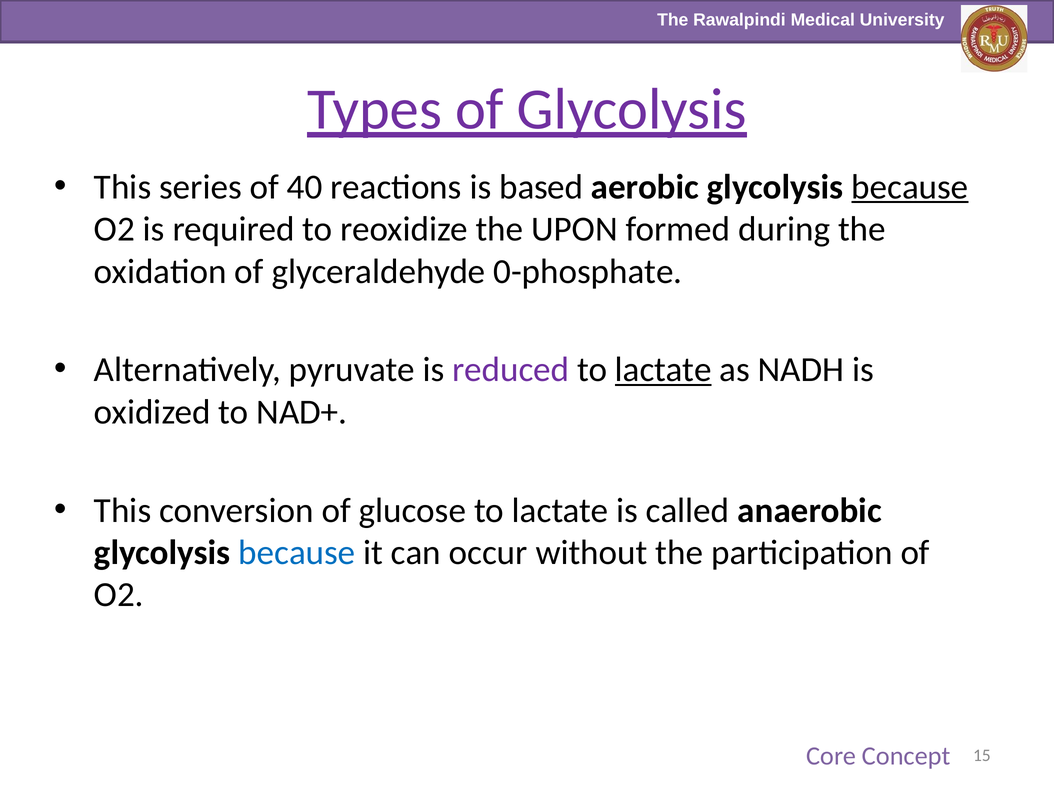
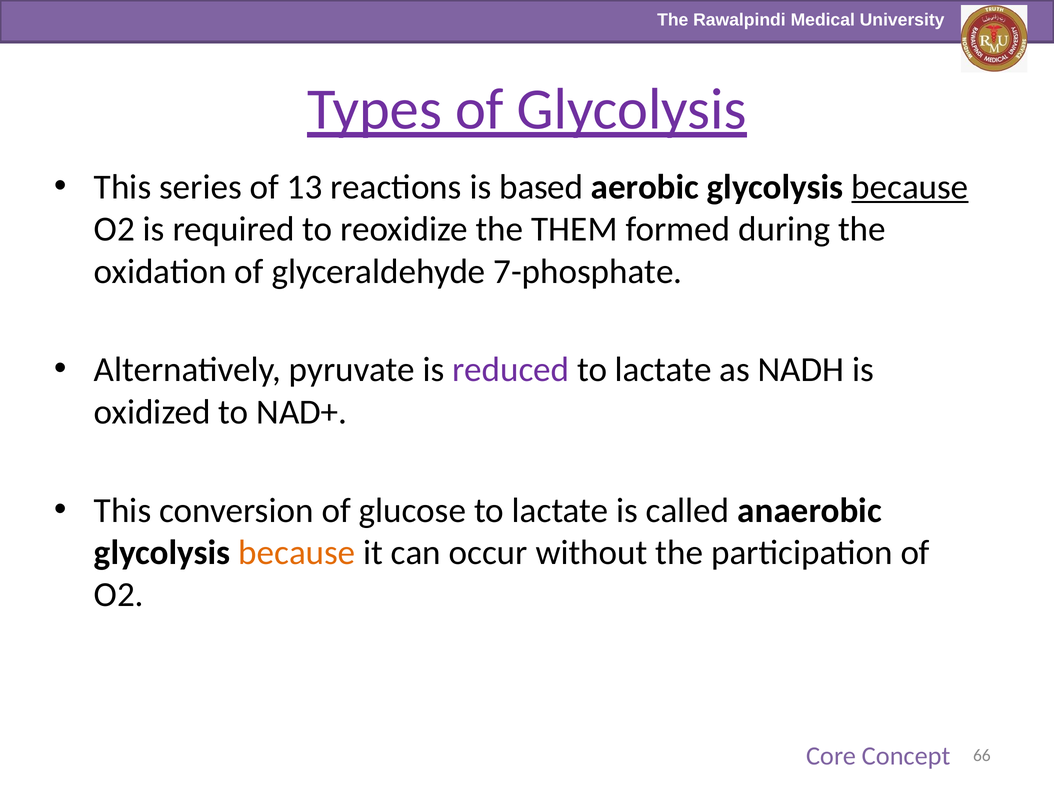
40: 40 -> 13 (305, 187)
UPON: UPON -> THEM (574, 229)
0-phosphate: 0-phosphate -> 7-phosphate (588, 271)
lactate underline: present -> none (663, 370)
because colour: blue -> orange (297, 552)
15: 15 -> 66 (982, 755)
